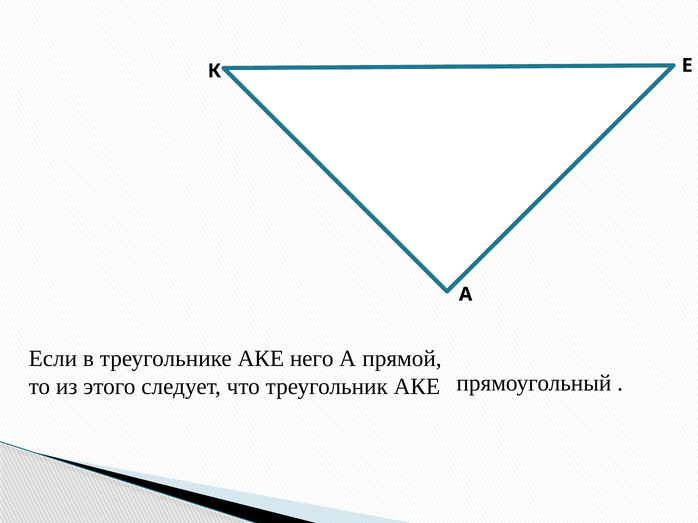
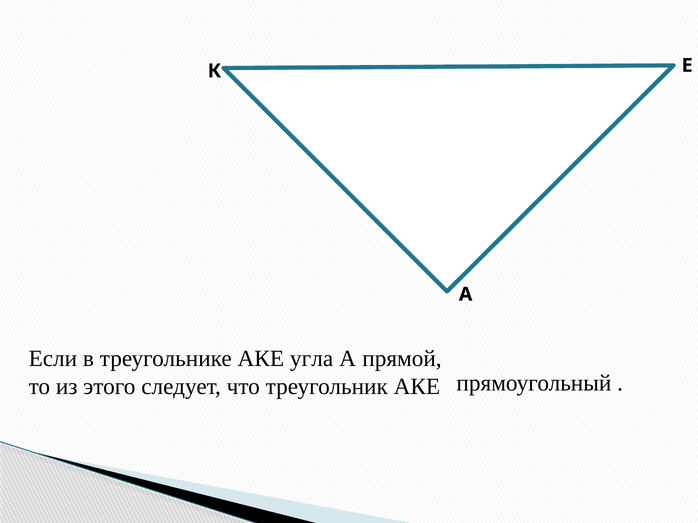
него: него -> угла (312, 359)
